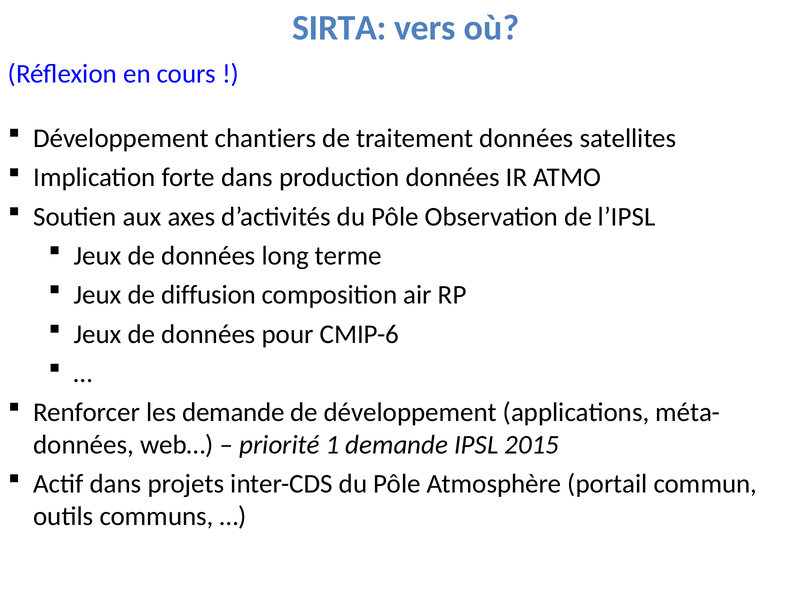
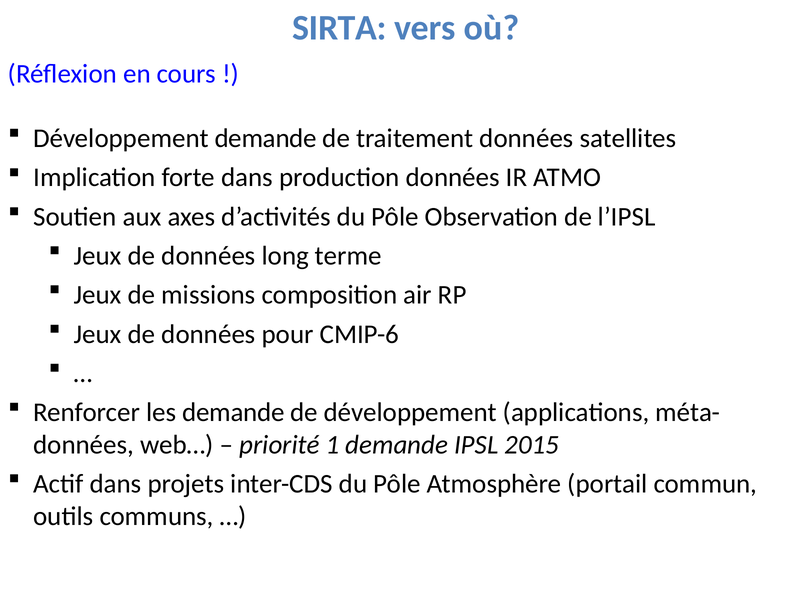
Développement chantiers: chantiers -> demande (266, 139)
diffusion: diffusion -> missions (208, 295)
